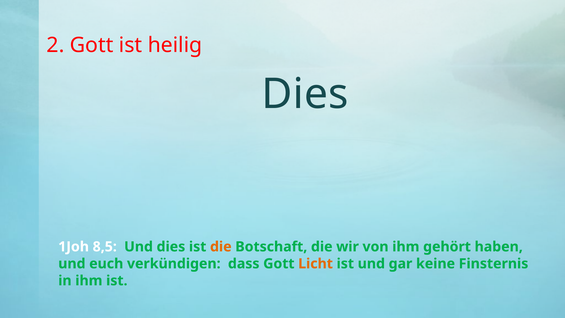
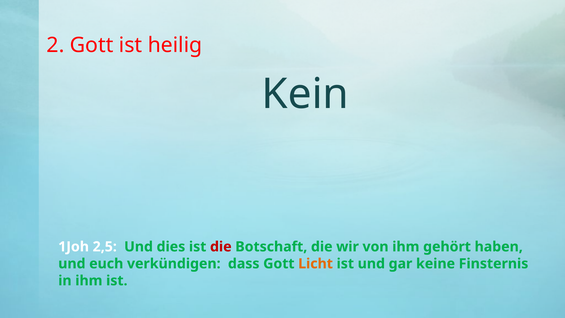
Dies: Dies -> Kein (305, 94)
8,5: 8,5 -> 2,5 (105, 247)
die colour: orange -> red (221, 247)
